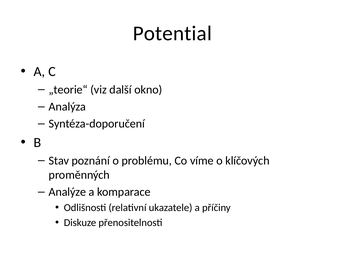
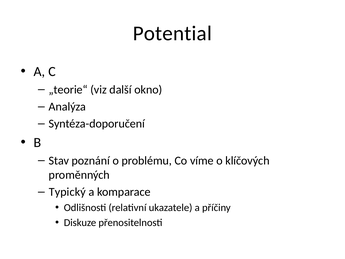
Analýze: Analýze -> Typický (67, 192)
